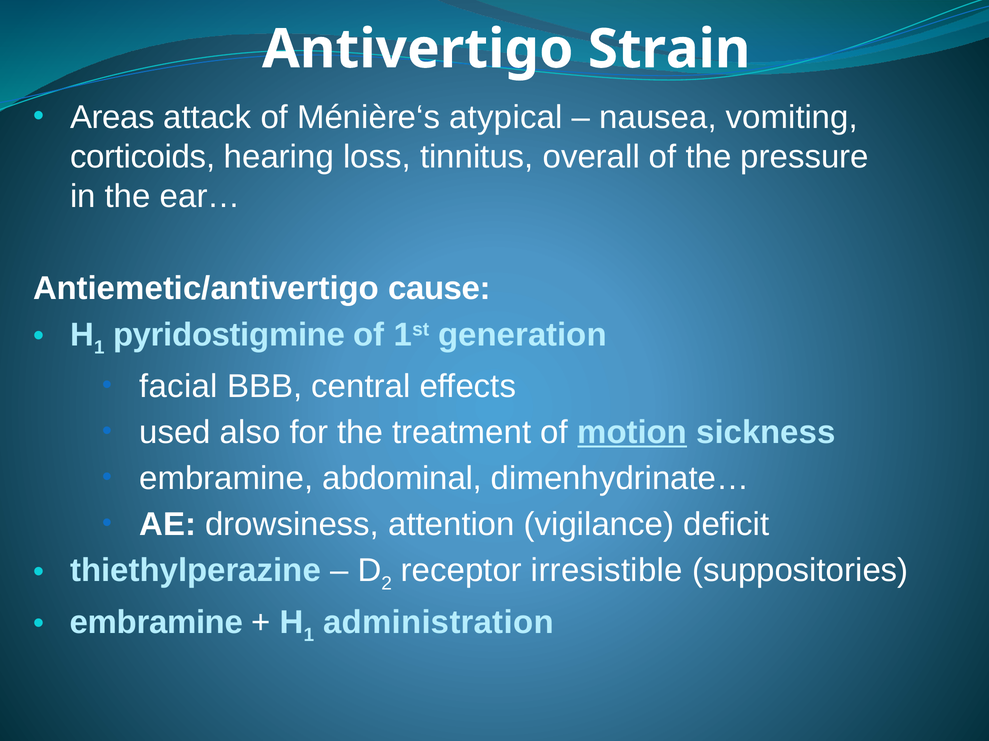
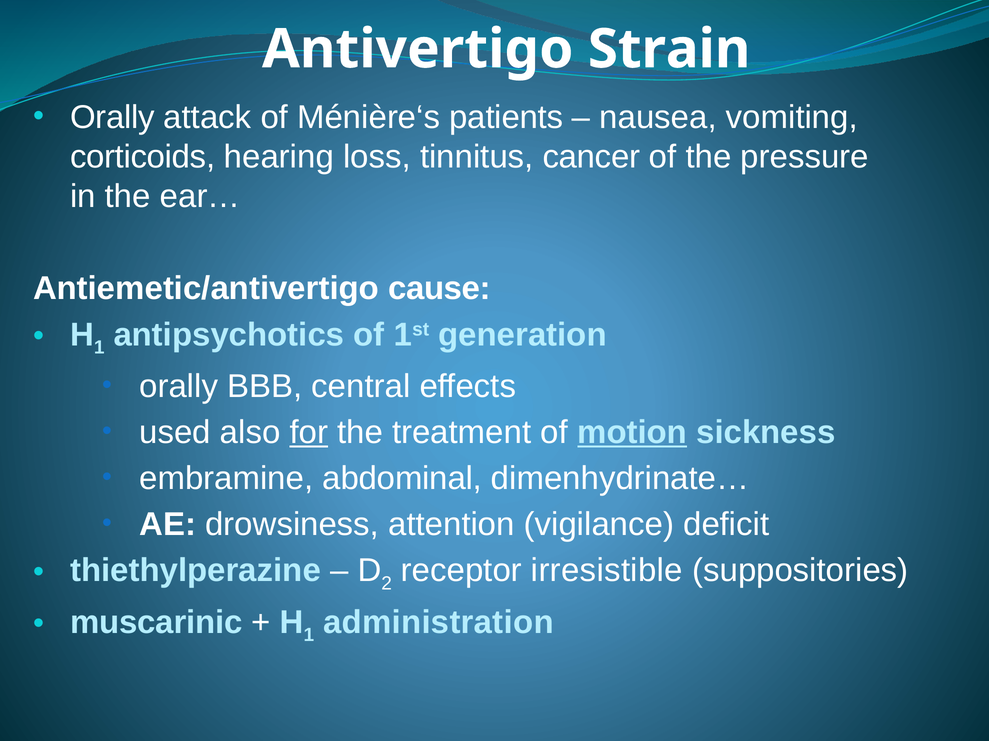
Areas: Areas -> Orally (112, 117)
atypical: atypical -> patients (506, 117)
overall: overall -> cancer (591, 157)
pyridostigmine: pyridostigmine -> antipsychotics (229, 335)
facial: facial -> orally (179, 387)
for underline: none -> present (309, 433)
embramine: embramine -> muscarinic (156, 623)
